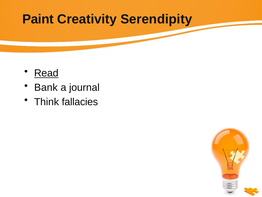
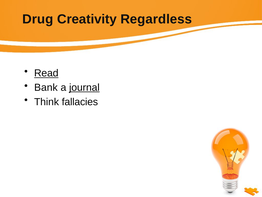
Paint: Paint -> Drug (38, 19)
Serendipity: Serendipity -> Regardless (156, 19)
journal underline: none -> present (84, 87)
